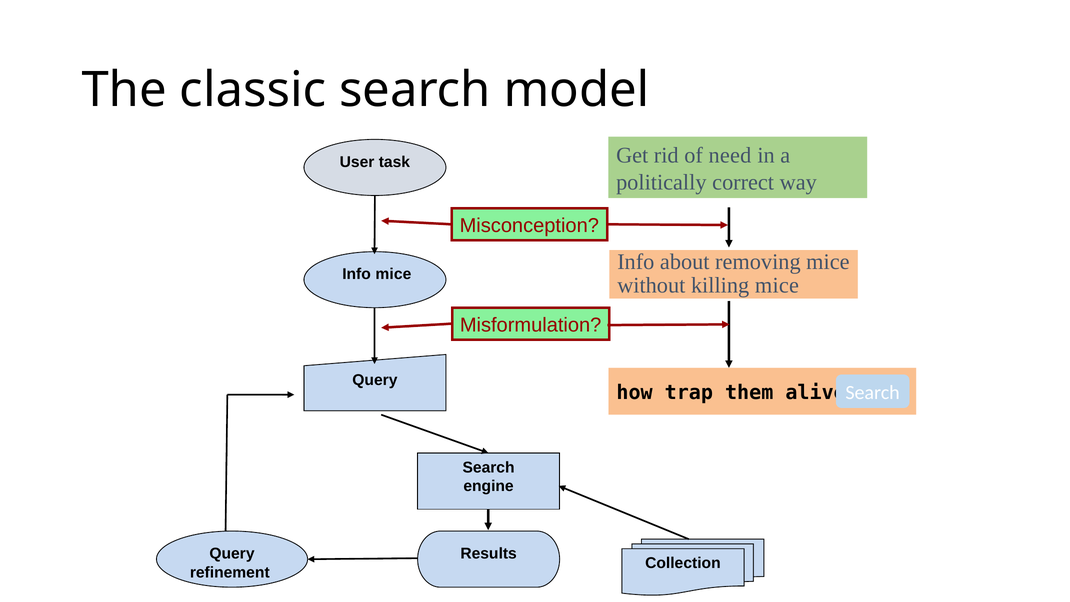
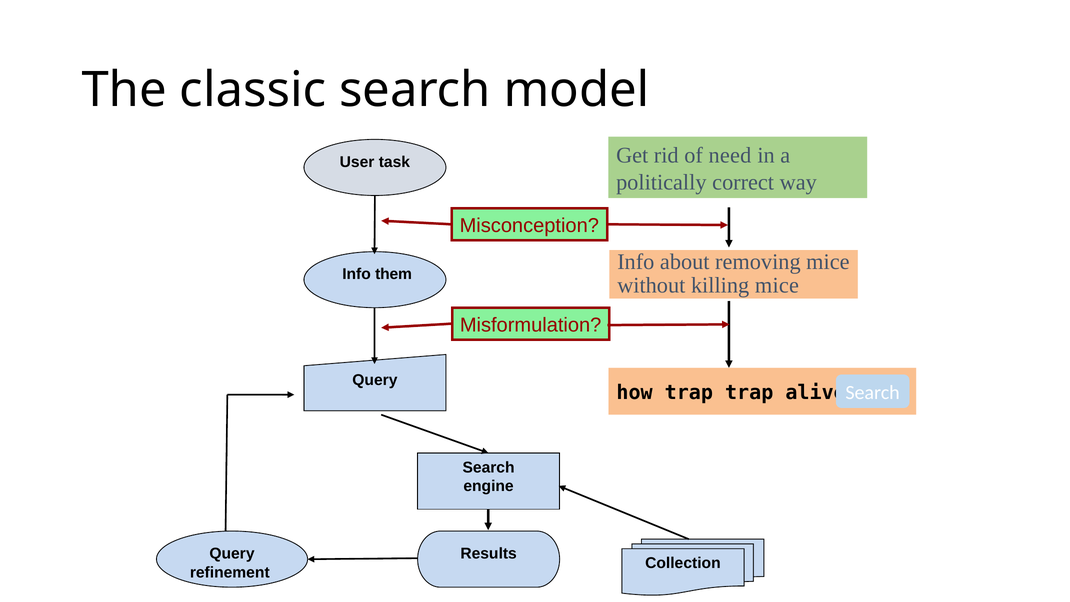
Info mice: mice -> them (394, 274)
trap them: them -> trap (749, 393)
